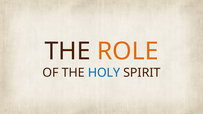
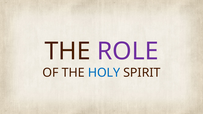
ROLE colour: orange -> purple (128, 51)
